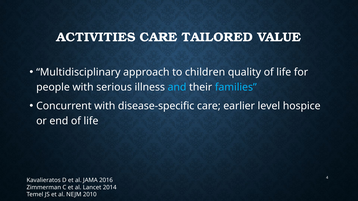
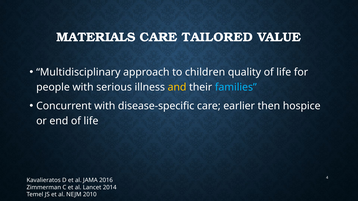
ACTIVITIES: ACTIVITIES -> MATERIALS (96, 37)
and colour: light blue -> yellow (177, 87)
level: level -> then (269, 106)
